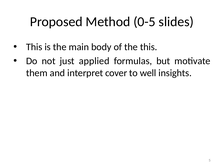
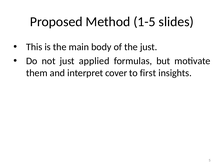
0-5: 0-5 -> 1-5 (144, 22)
the this: this -> just (149, 47)
well: well -> first (148, 73)
